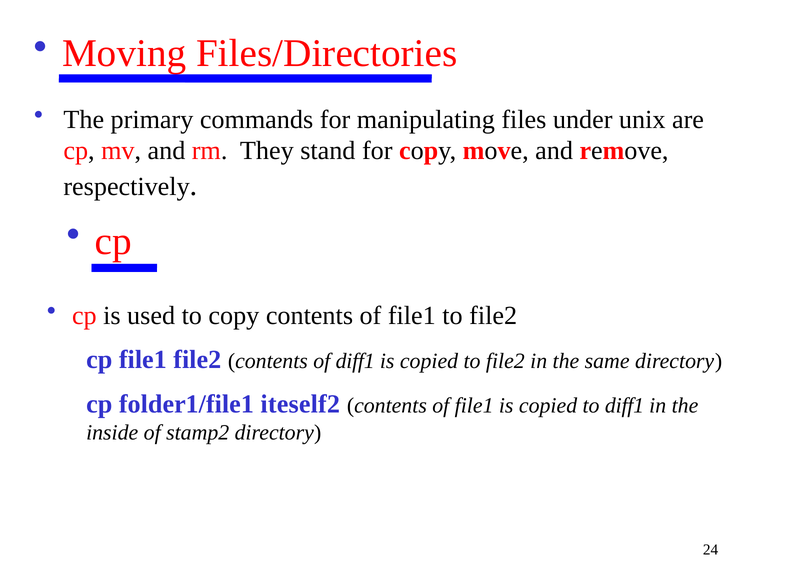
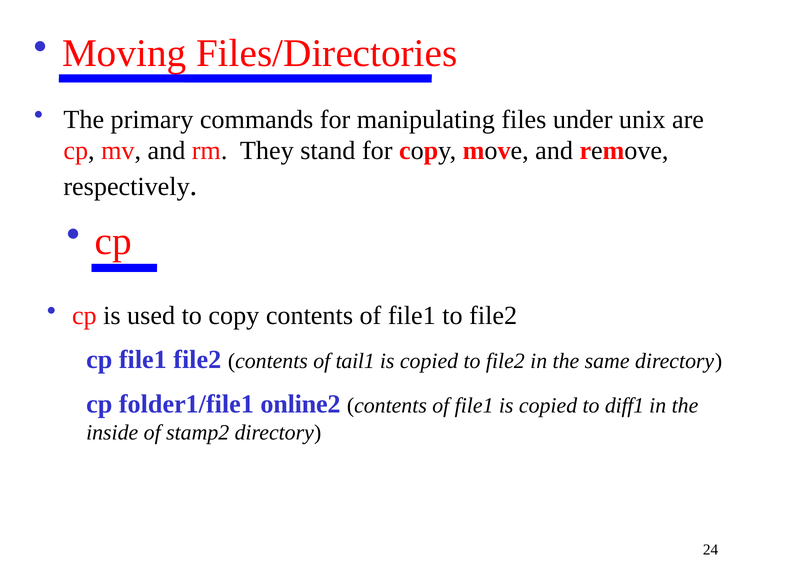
of diff1: diff1 -> tail1 (355, 362)
iteself2: iteself2 -> online2 (300, 405)
